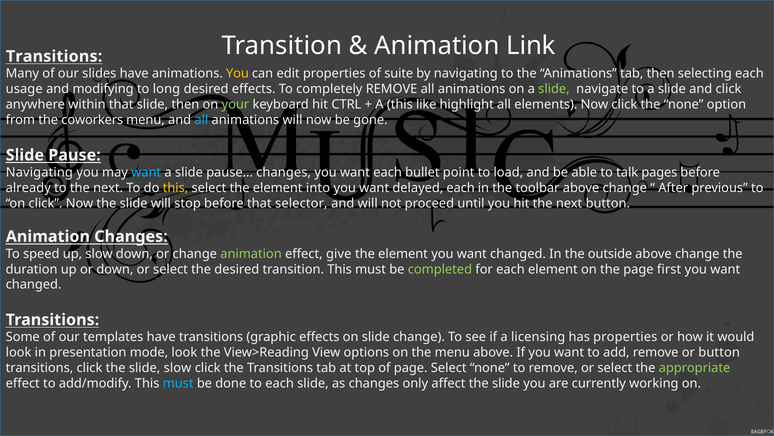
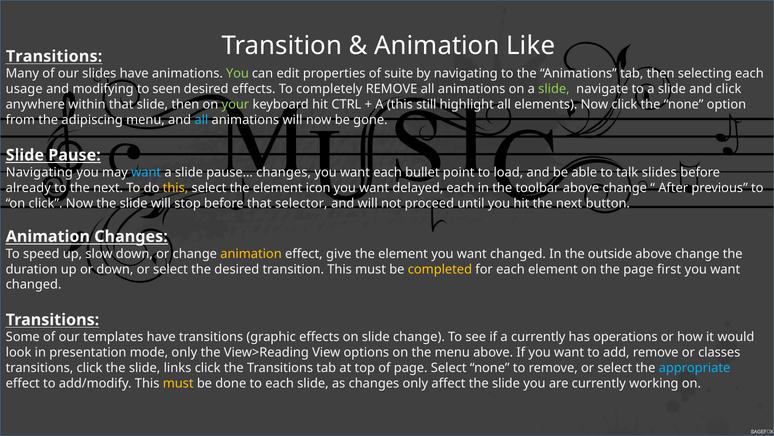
Link: Link -> Like (531, 46)
You colour: yellow -> light green (237, 73)
long: long -> seen (167, 89)
like: like -> still (426, 104)
coworkers: coworkers -> adipiscing (92, 120)
talk pages: pages -> slides (659, 172)
into: into -> icon (318, 188)
animation colour: light green -> yellow (251, 253)
completed colour: light green -> yellow (440, 269)
a licensing: licensing -> currently (538, 337)
has properties: properties -> operations (625, 337)
mode look: look -> only (184, 352)
or button: button -> classes (719, 352)
slide slow: slow -> links (178, 368)
appropriate colour: light green -> light blue (694, 368)
must colour: light blue -> yellow (178, 383)
